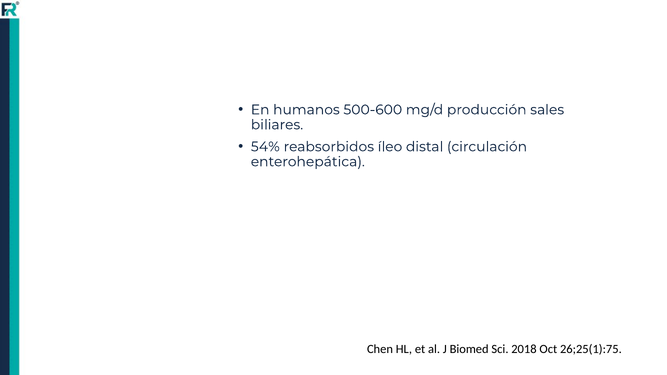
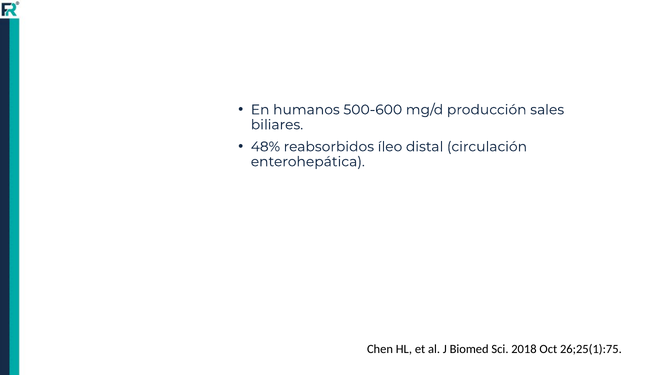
54%: 54% -> 48% (265, 147)
